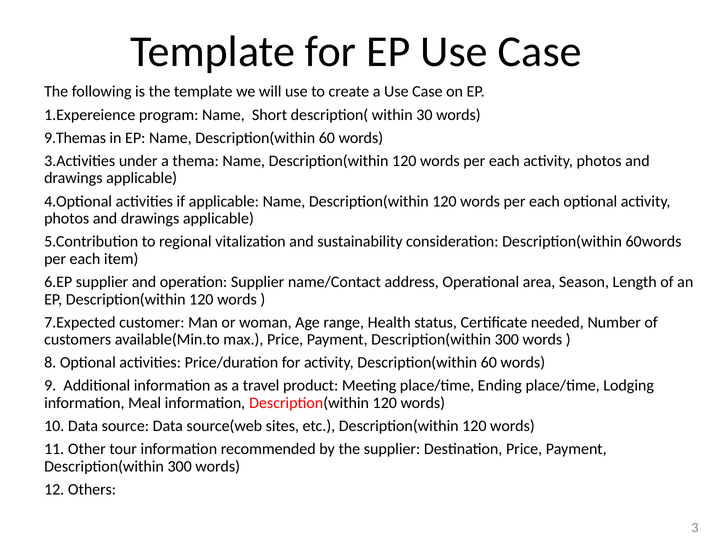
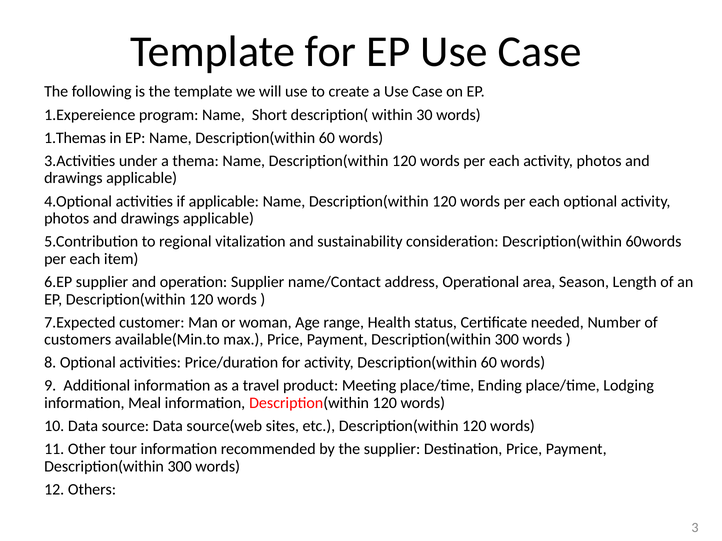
9.Themas: 9.Themas -> 1.Themas (75, 138)
